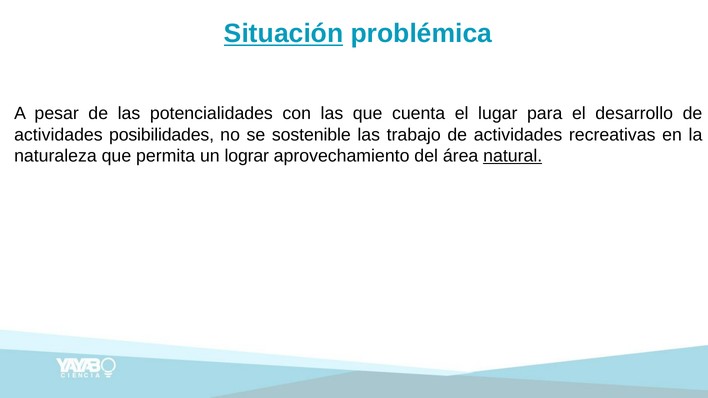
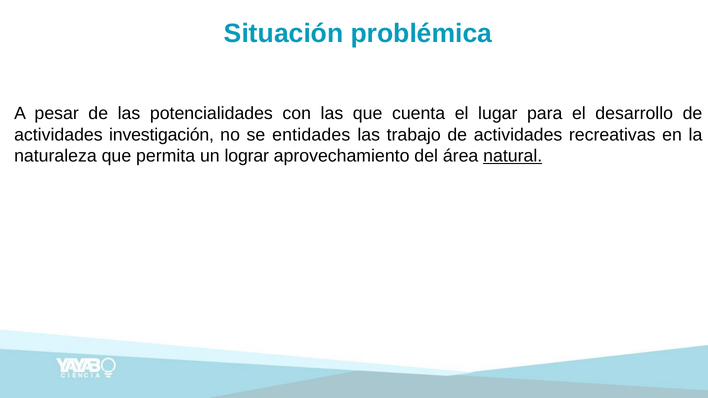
Situación underline: present -> none (284, 34)
posibilidades: posibilidades -> investigación (162, 135)
sostenible: sostenible -> entidades (311, 135)
